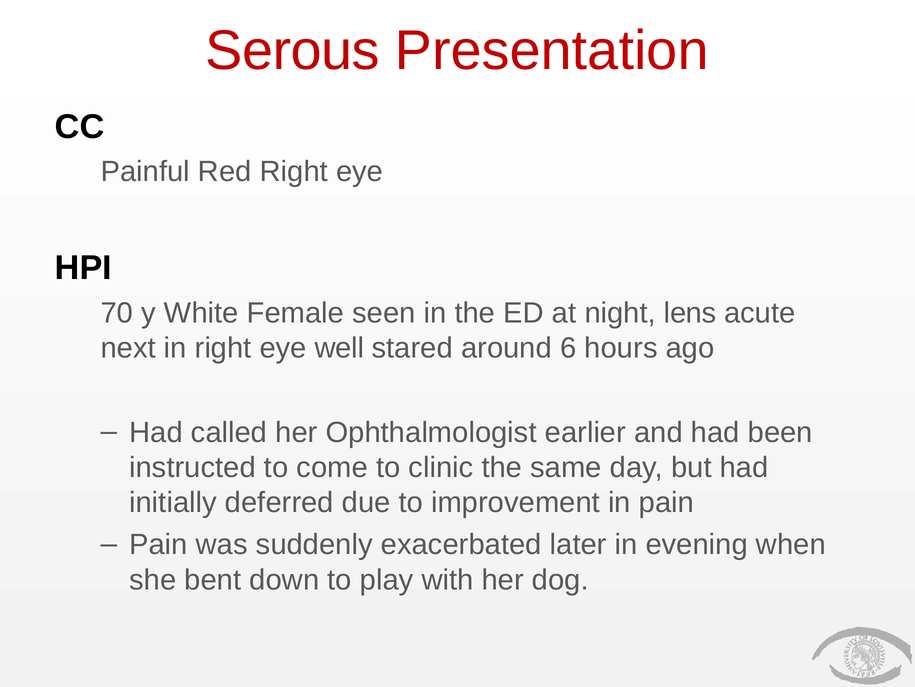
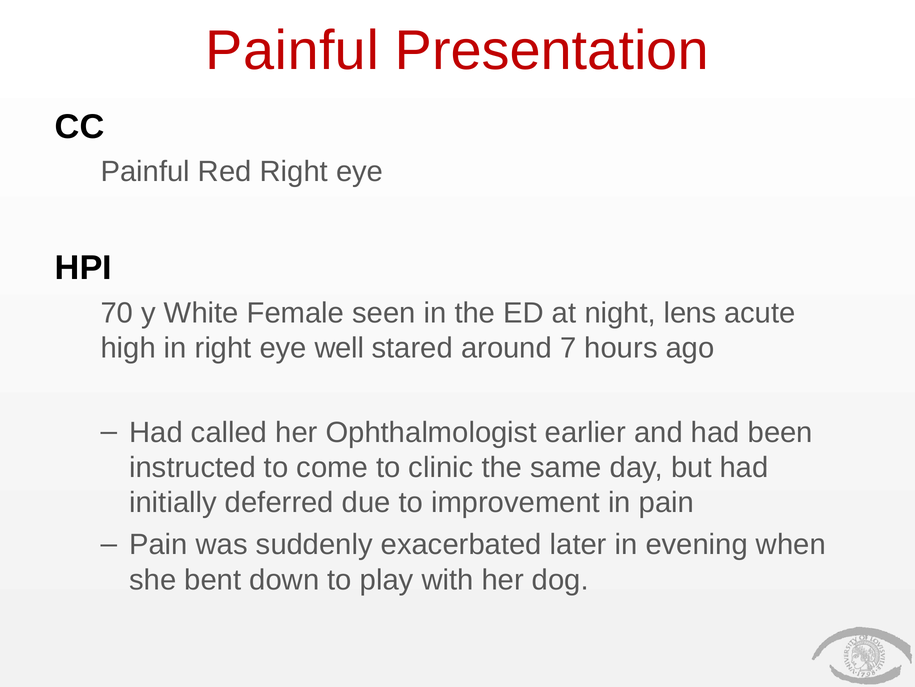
Serous: Serous -> Painful (292, 51)
next: next -> high (128, 348)
6: 6 -> 7 (568, 348)
